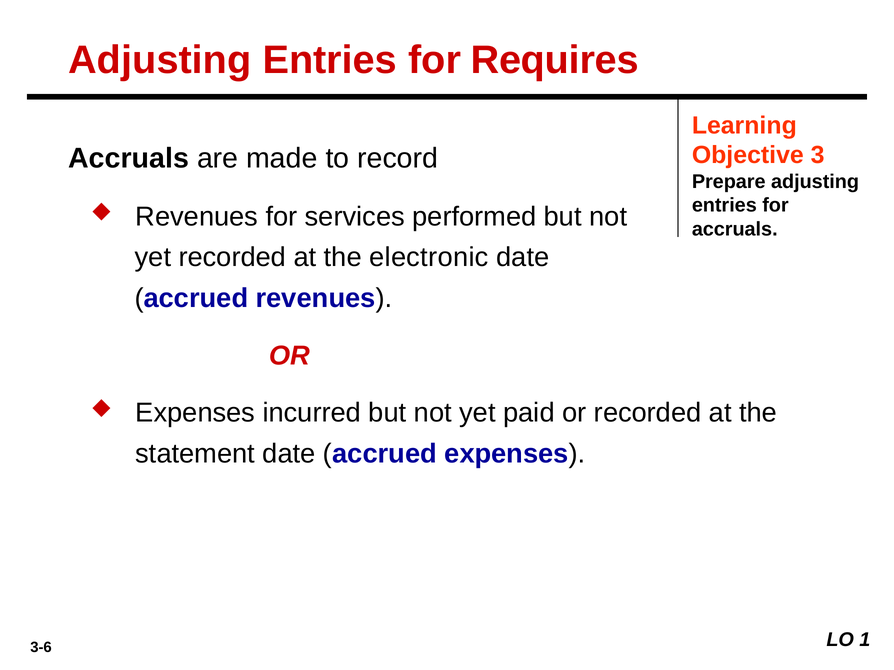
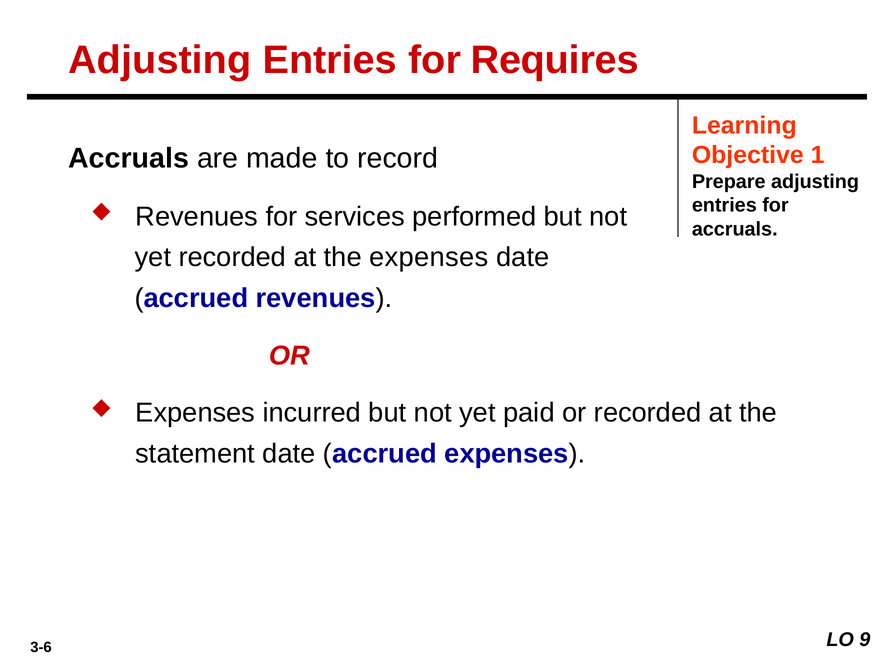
3: 3 -> 1 (818, 155)
the electronic: electronic -> expenses (429, 258)
1: 1 -> 9 (865, 640)
